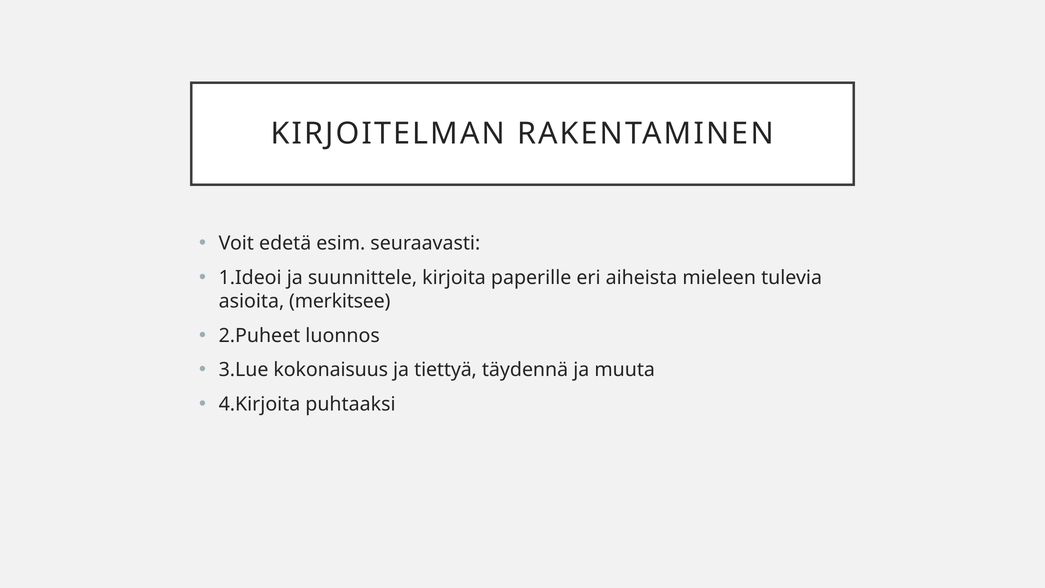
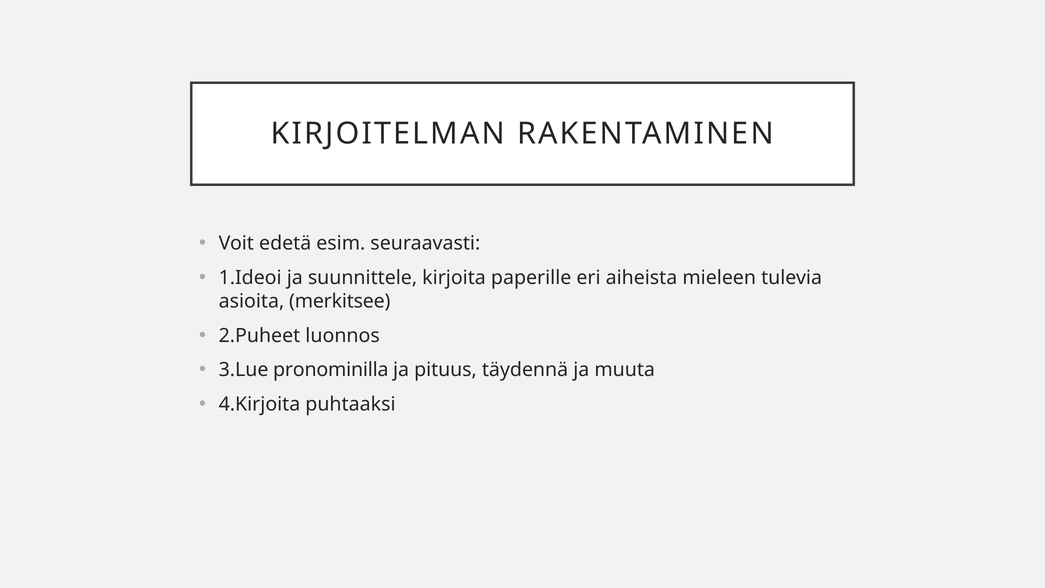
kokonaisuus: kokonaisuus -> pronominilla (331, 370)
tiettyä: tiettyä -> pituus (446, 370)
